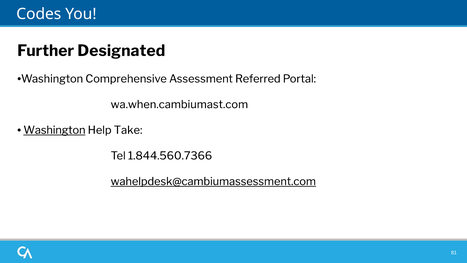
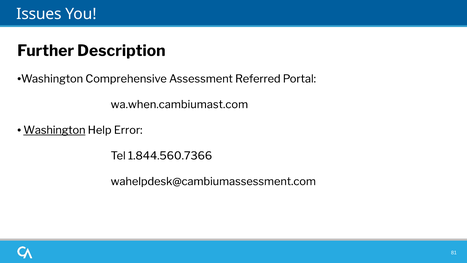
Codes: Codes -> Issues (39, 14)
Designated: Designated -> Description (121, 51)
Take: Take -> Error (128, 130)
wahelpdesk@cambiumassessment.com underline: present -> none (213, 181)
